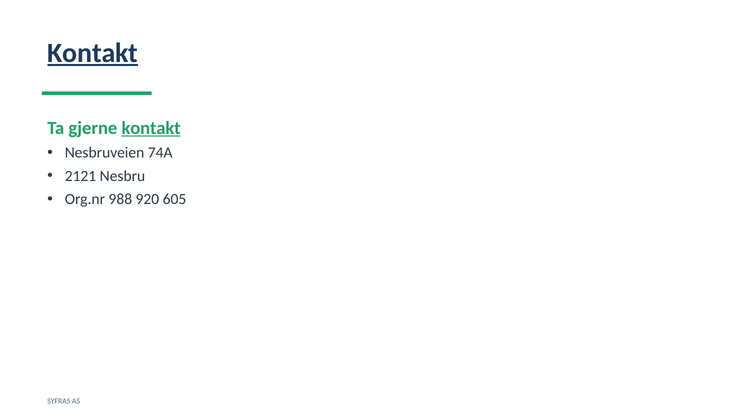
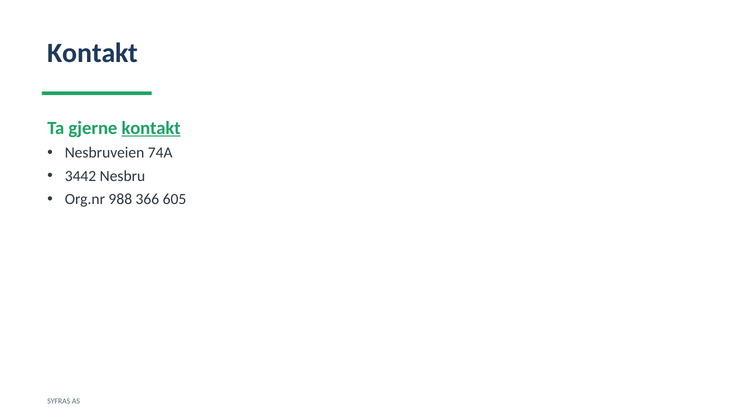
Kontakt underline: present -> none (93, 53)
2121: 2121 -> 3442 (80, 176)
920: 920 -> 366 (147, 200)
